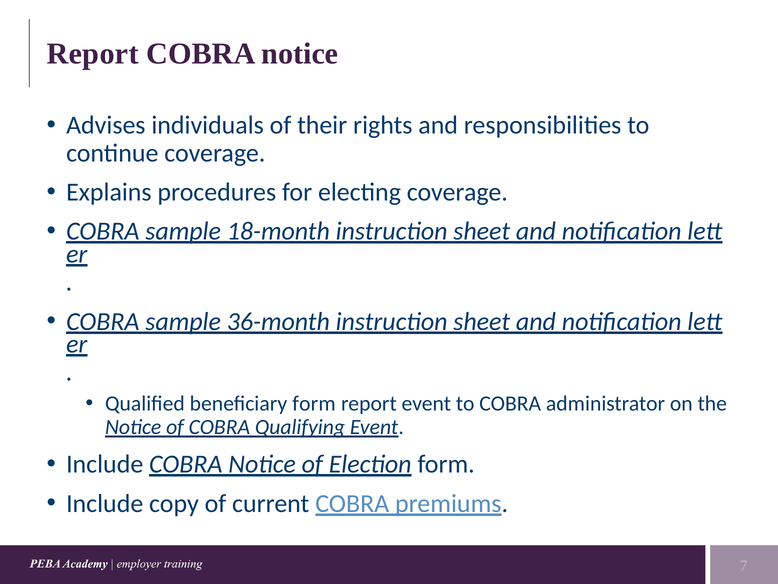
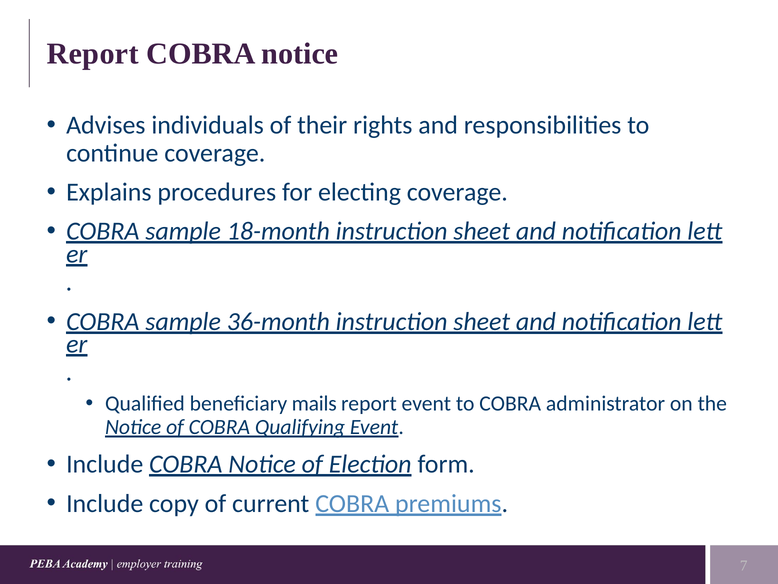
beneficiary form: form -> mails (314, 403)
